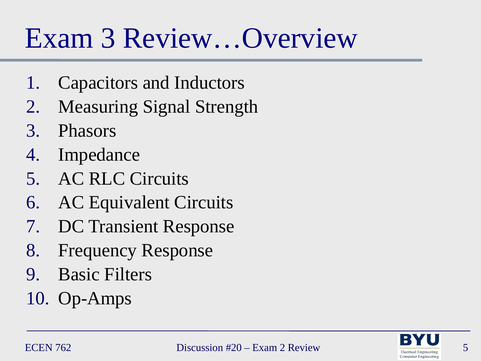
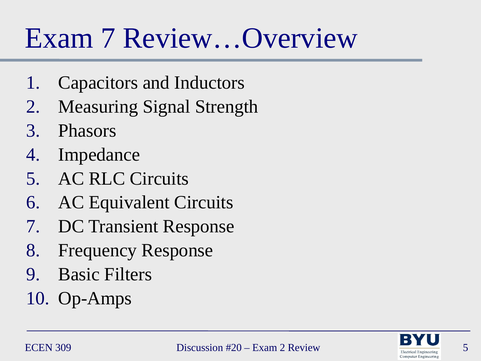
Exam 3: 3 -> 7 (108, 38)
762: 762 -> 309 (63, 347)
